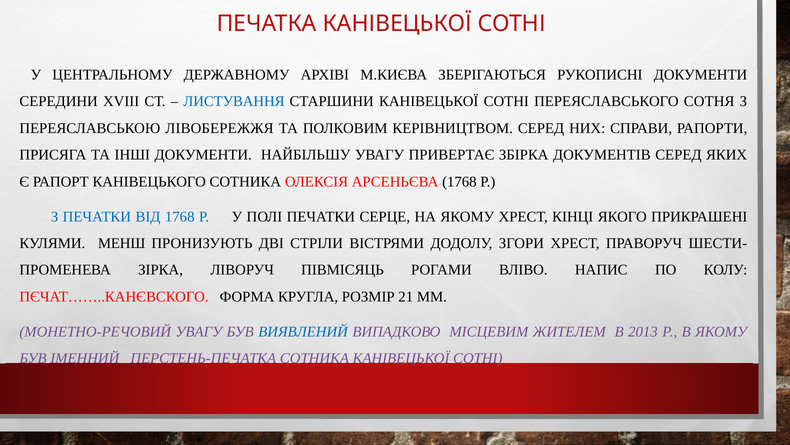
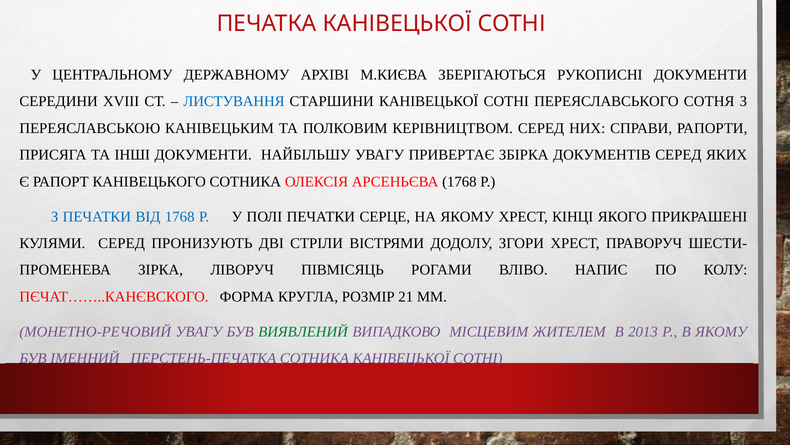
ЛІВОБЕРЕЖЖЯ: ЛІВОБЕРЕЖЖЯ -> КАНІВЕЦЬКИМ (219, 128)
КУЛЯМИ МЕНШ: МЕНШ -> СЕРЕД (122, 243)
ВИЯВЛЕНИЙ colour: blue -> green (303, 331)
